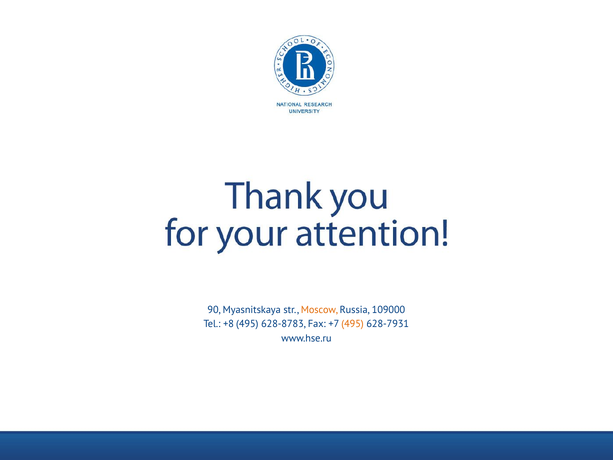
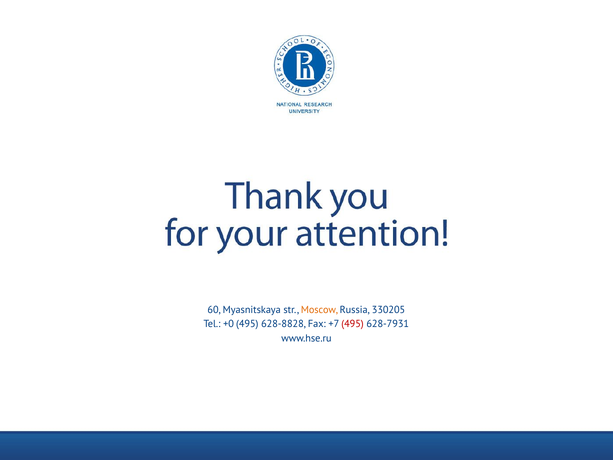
90: 90 -> 60 (214, 309)
109000: 109000 -> 330205 (388, 309)
+8: +8 -> +0 (229, 324)
628-8783: 628-8783 -> 628-8828 (284, 324)
495 colour: orange -> red (353, 324)
